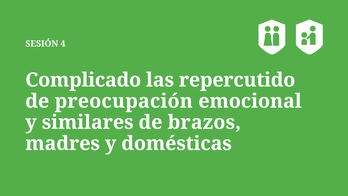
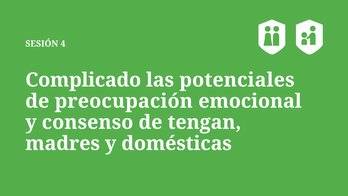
repercutido: repercutido -> potenciales (237, 80)
similares: similares -> consenso (88, 122)
brazos: brazos -> tengan (204, 122)
